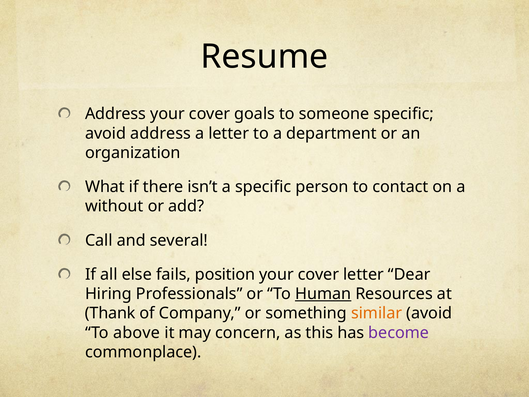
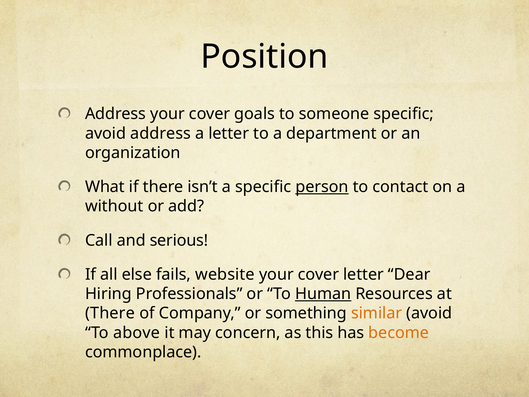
Resume: Resume -> Position (264, 57)
person underline: none -> present (322, 187)
several: several -> serious (179, 240)
position: position -> website (225, 274)
Thank: Thank -> There (110, 313)
become colour: purple -> orange (399, 332)
